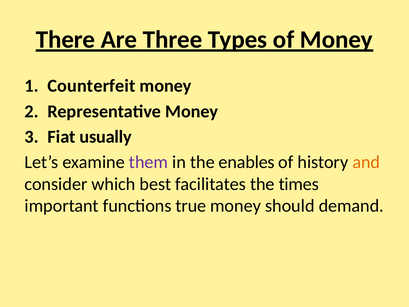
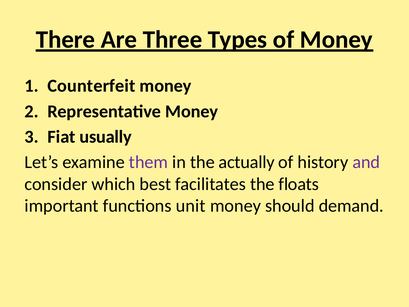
enables: enables -> actually (247, 162)
and colour: orange -> purple (366, 162)
times: times -> floats (299, 184)
true: true -> unit (191, 206)
